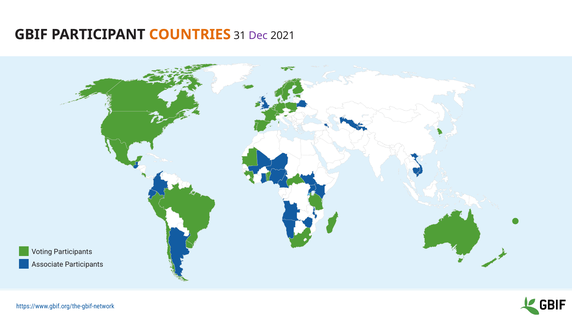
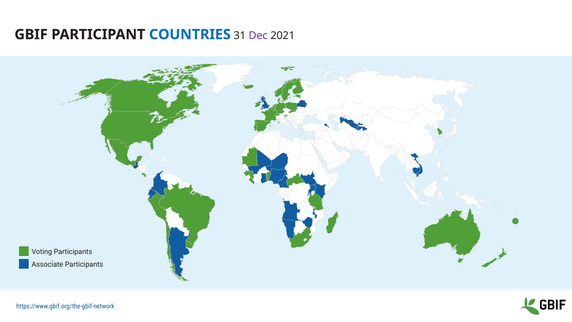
COUNTRIES colour: orange -> blue (190, 34)
